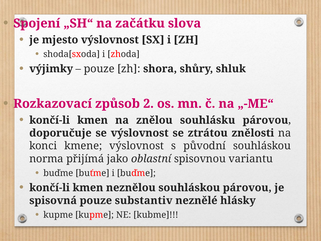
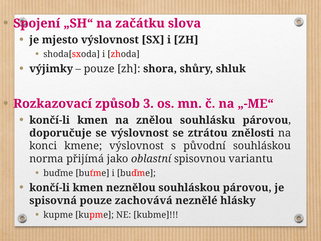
2: 2 -> 3 (148, 104)
substantiv: substantiv -> zachovává (144, 200)
